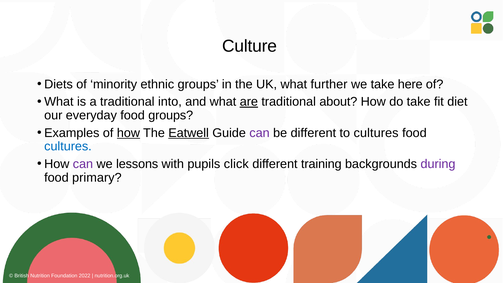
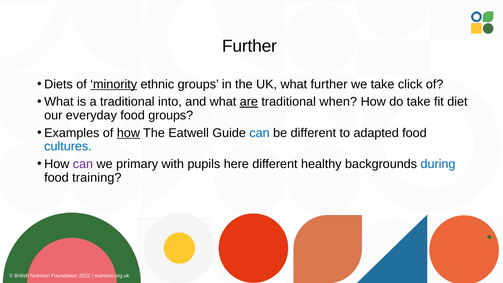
Culture: Culture -> Further (249, 46)
minority underline: none -> present (114, 84)
here: here -> click (410, 84)
about: about -> when (338, 102)
Eatwell underline: present -> none (189, 133)
can colour: purple -> blue (260, 133)
to cultures: cultures -> adapted (376, 133)
lessons: lessons -> primary (137, 164)
click: click -> here (236, 164)
training: training -> healthy (321, 164)
during colour: purple -> blue (438, 164)
primary: primary -> training (97, 177)
